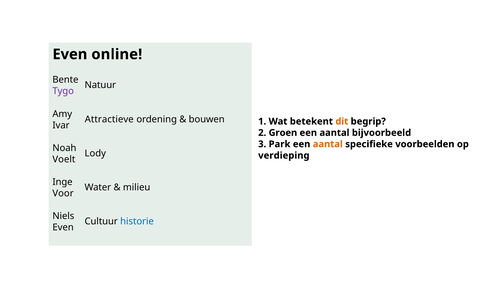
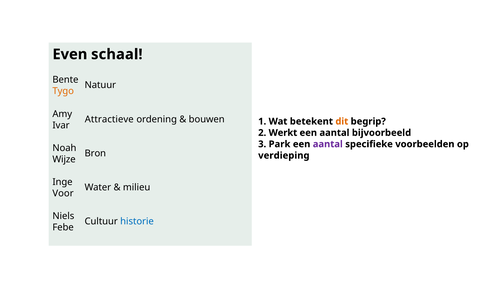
online: online -> schaal (117, 54)
Tygo colour: purple -> orange (63, 91)
Groen: Groen -> Werkt (283, 133)
aantal colour: orange -> purple (328, 144)
Lody: Lody -> Bron (95, 153)
Voelt: Voelt -> Wijze (64, 159)
Even: Even -> Febe (63, 227)
